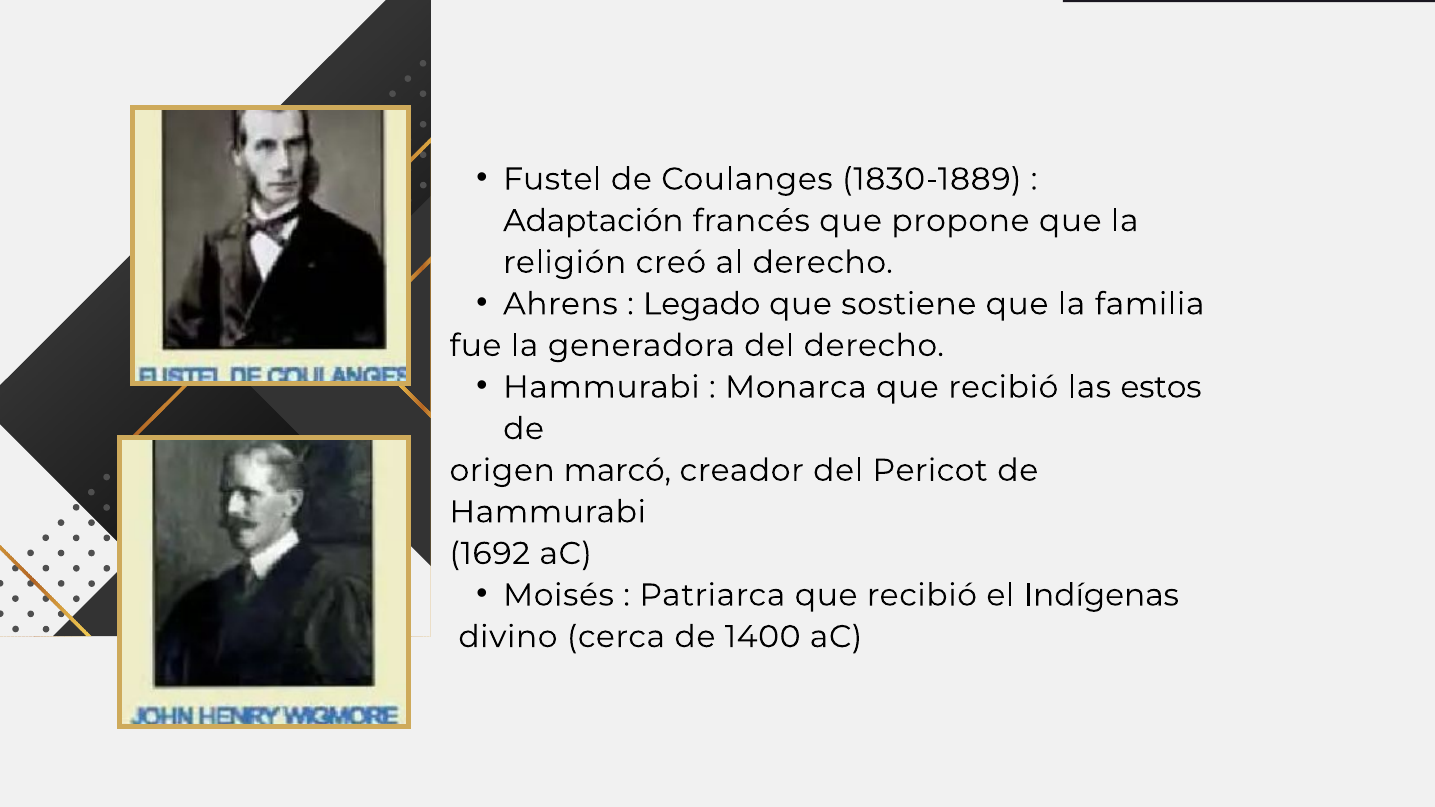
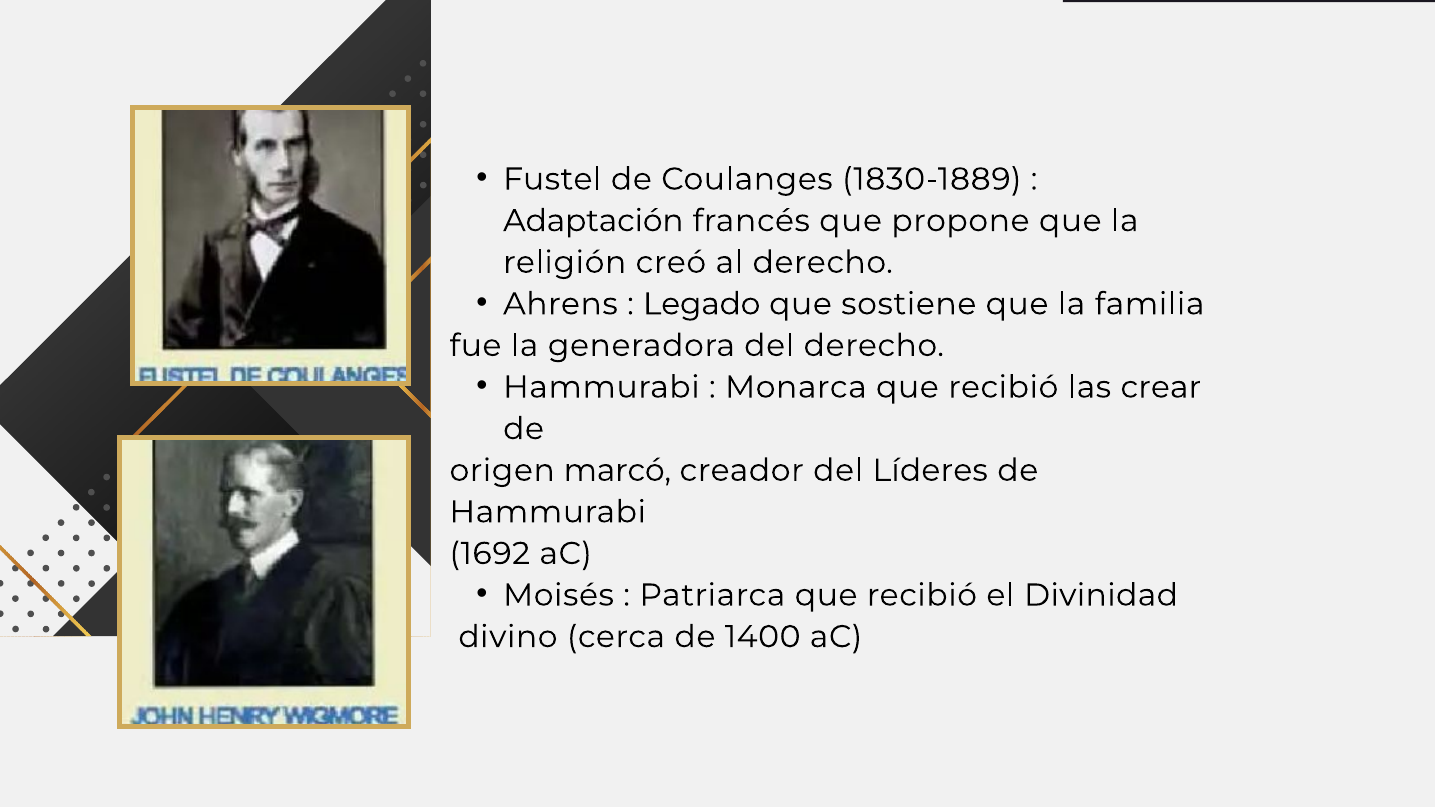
estos: estos -> crear (1161, 387)
Pericot: Pericot -> Líderes (930, 470)
Indígenas: Indígenas -> Divinidad (1101, 595)
